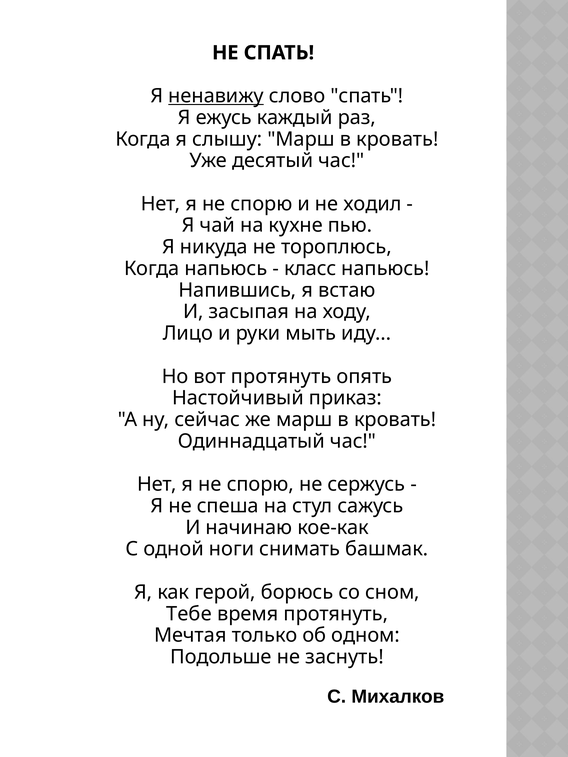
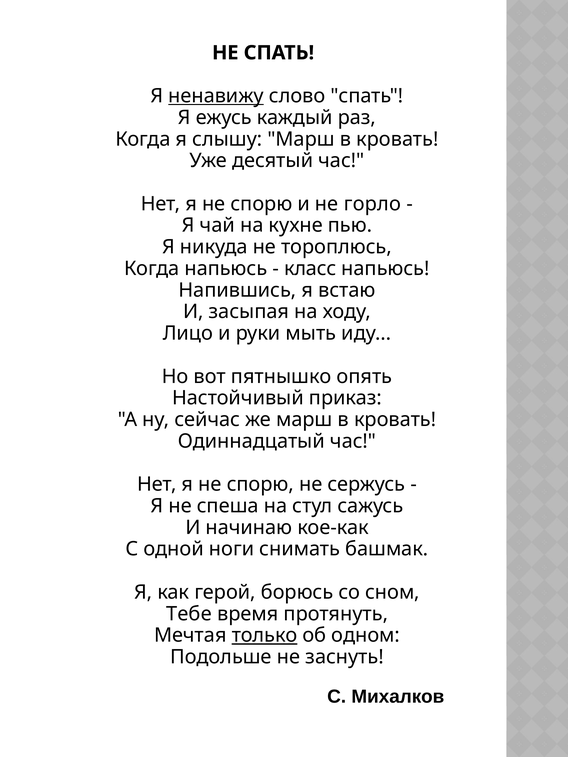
ходил: ходил -> горло (372, 204)
вот протянуть: протянуть -> пятнышко (281, 377)
только underline: none -> present (265, 636)
